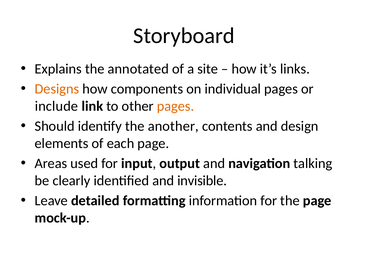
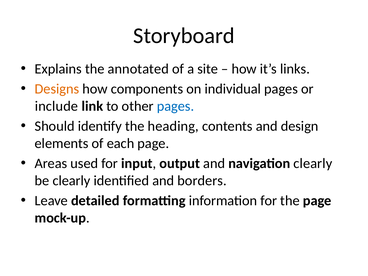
pages colour: orange -> blue (176, 106)
another: another -> heading (173, 126)
navigation talking: talking -> clearly (313, 163)
invisible: invisible -> borders (202, 181)
